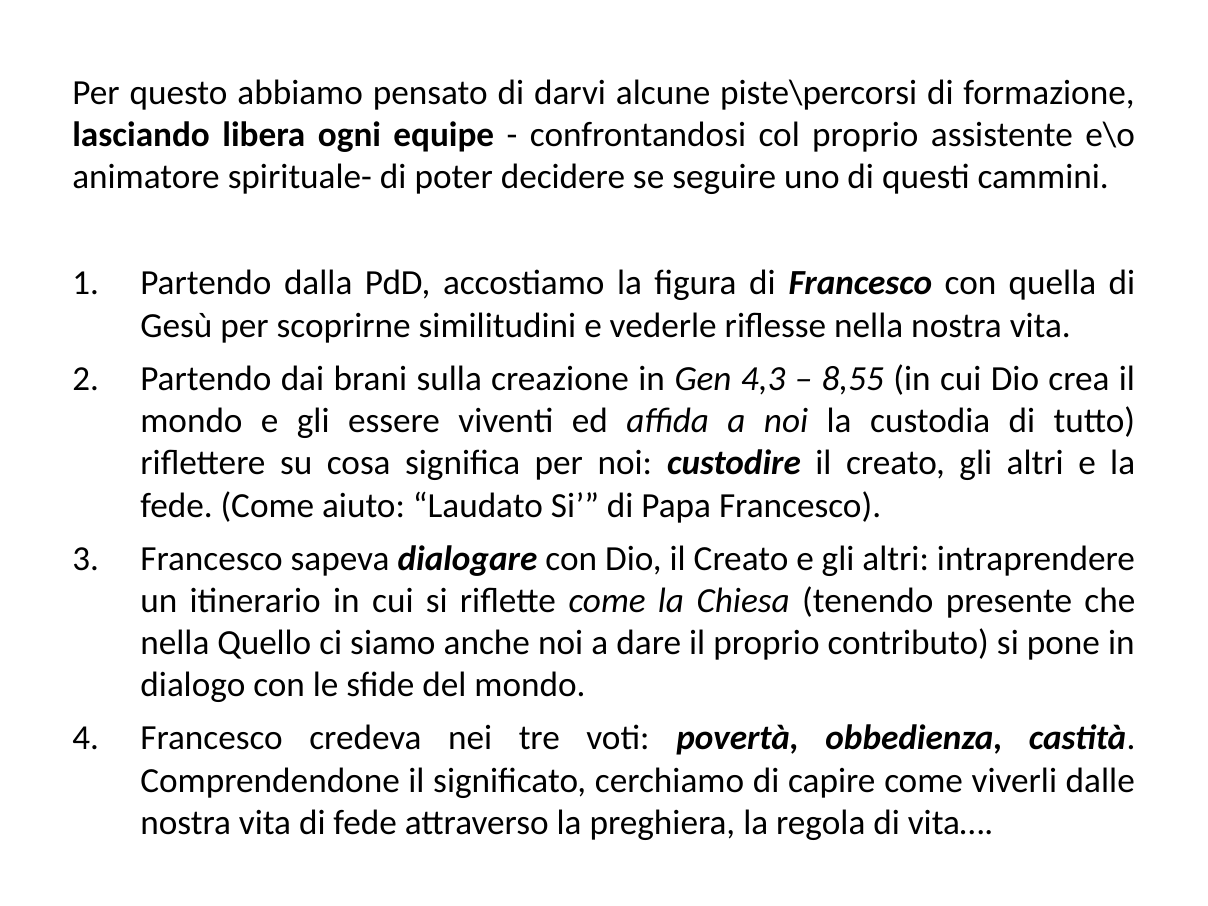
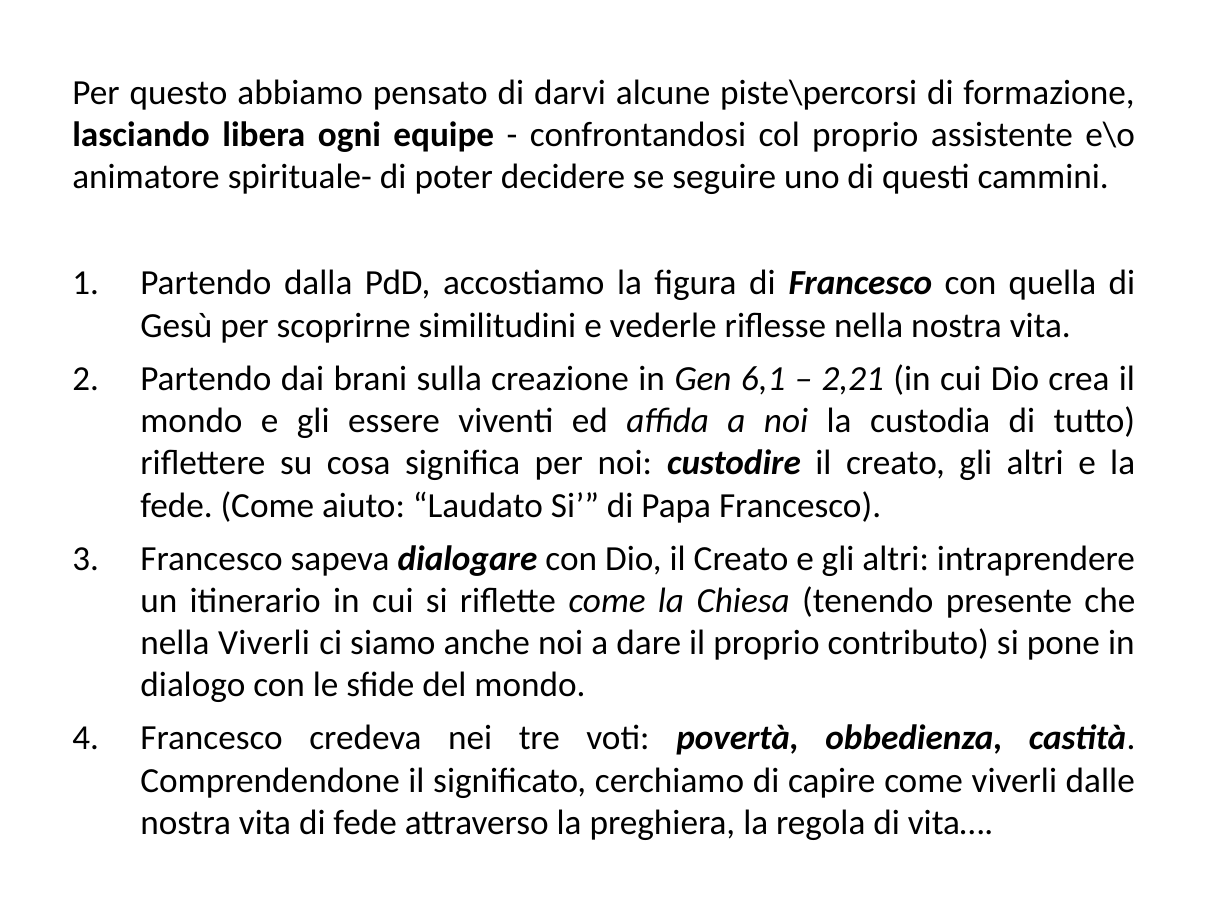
4,3: 4,3 -> 6,1 (763, 379)
8,55: 8,55 -> 2,21 (853, 379)
nella Quello: Quello -> Viverli (264, 643)
